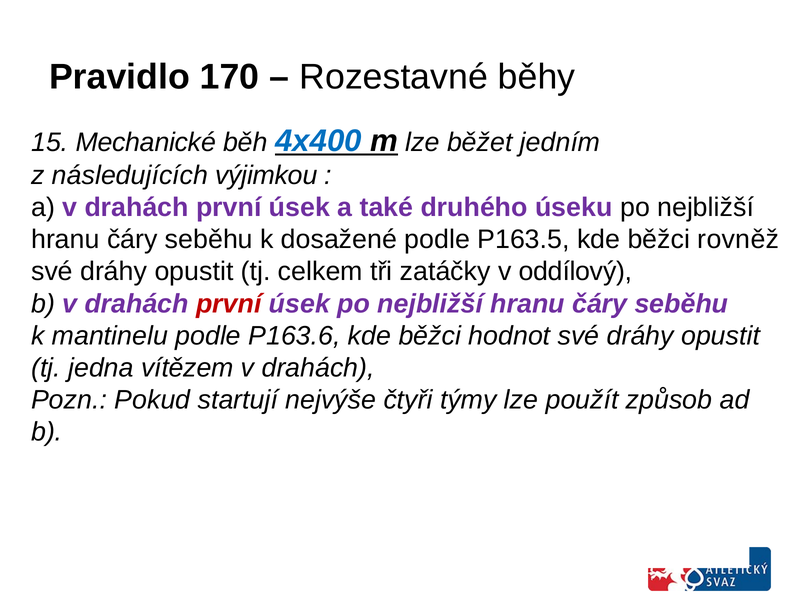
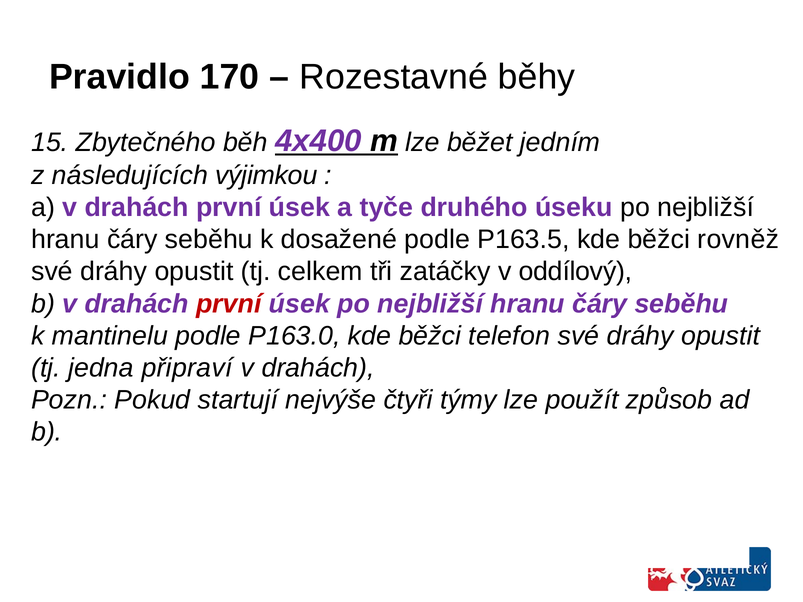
Mechanické: Mechanické -> Zbytečného (146, 142)
4x400 colour: blue -> purple (318, 141)
také: také -> tyče (386, 207)
P163.6: P163.6 -> P163.0 (294, 336)
hodnot: hodnot -> telefon (509, 336)
vítězem: vítězem -> připraví (187, 368)
